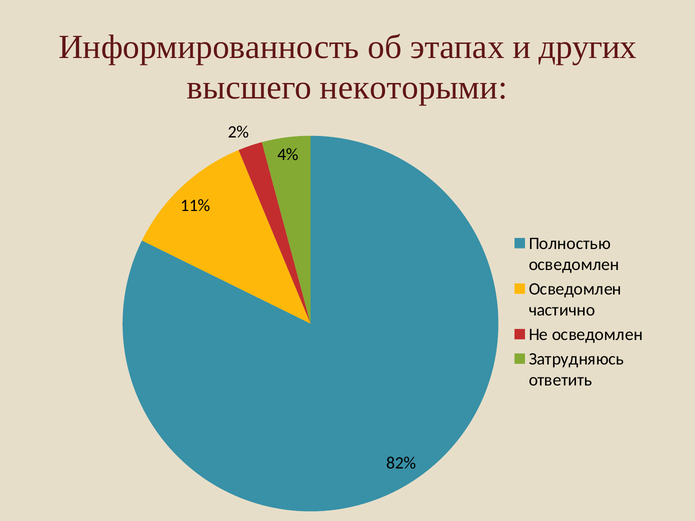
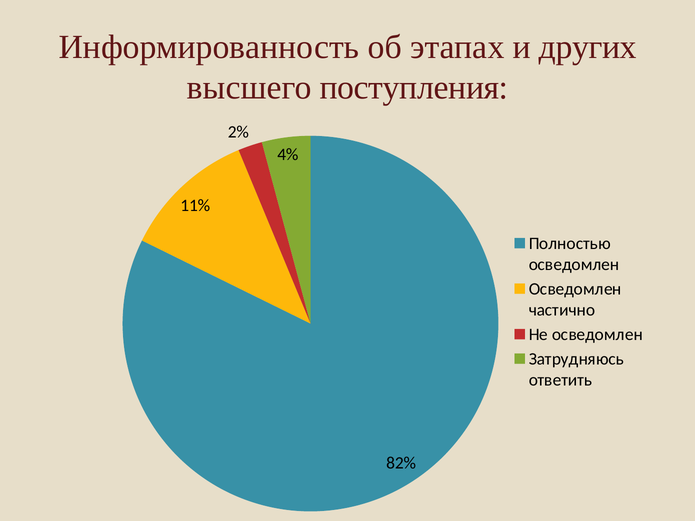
некоторыми: некоторыми -> поступления (414, 88)
